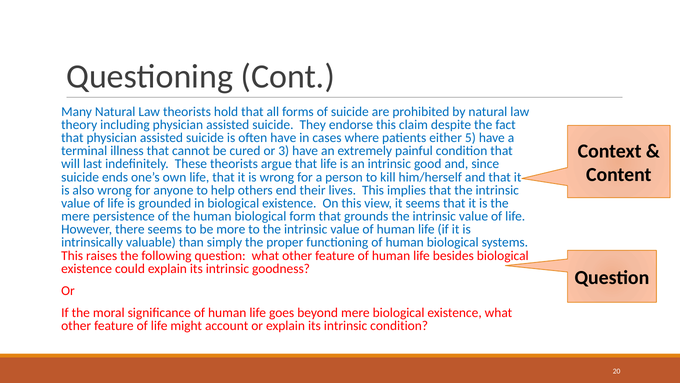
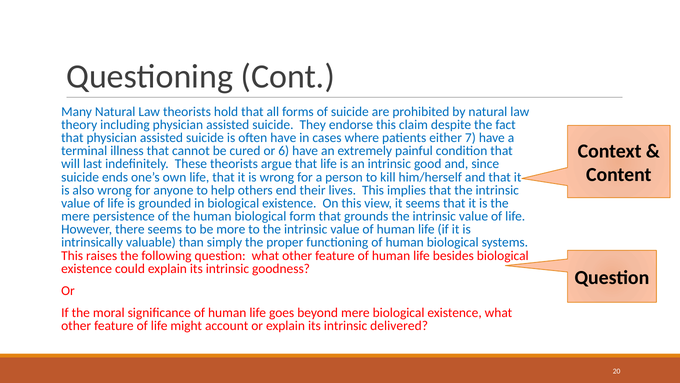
5: 5 -> 7 (470, 138)
3: 3 -> 6 (284, 151)
intrinsic condition: condition -> delivered (399, 325)
